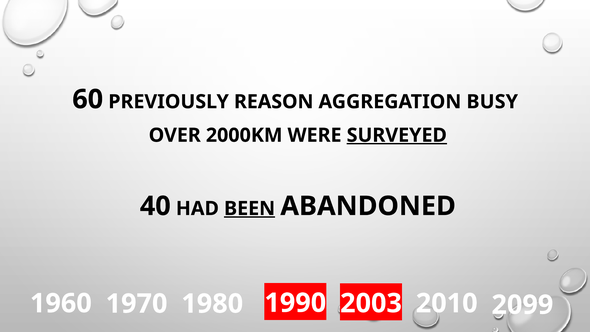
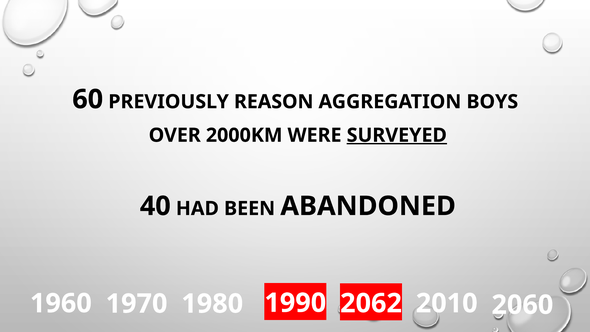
BUSY: BUSY -> BOYS (492, 102)
BEEN underline: present -> none (250, 208)
2003: 2003 -> 2062 (371, 303)
2099: 2099 -> 2060 (522, 305)
